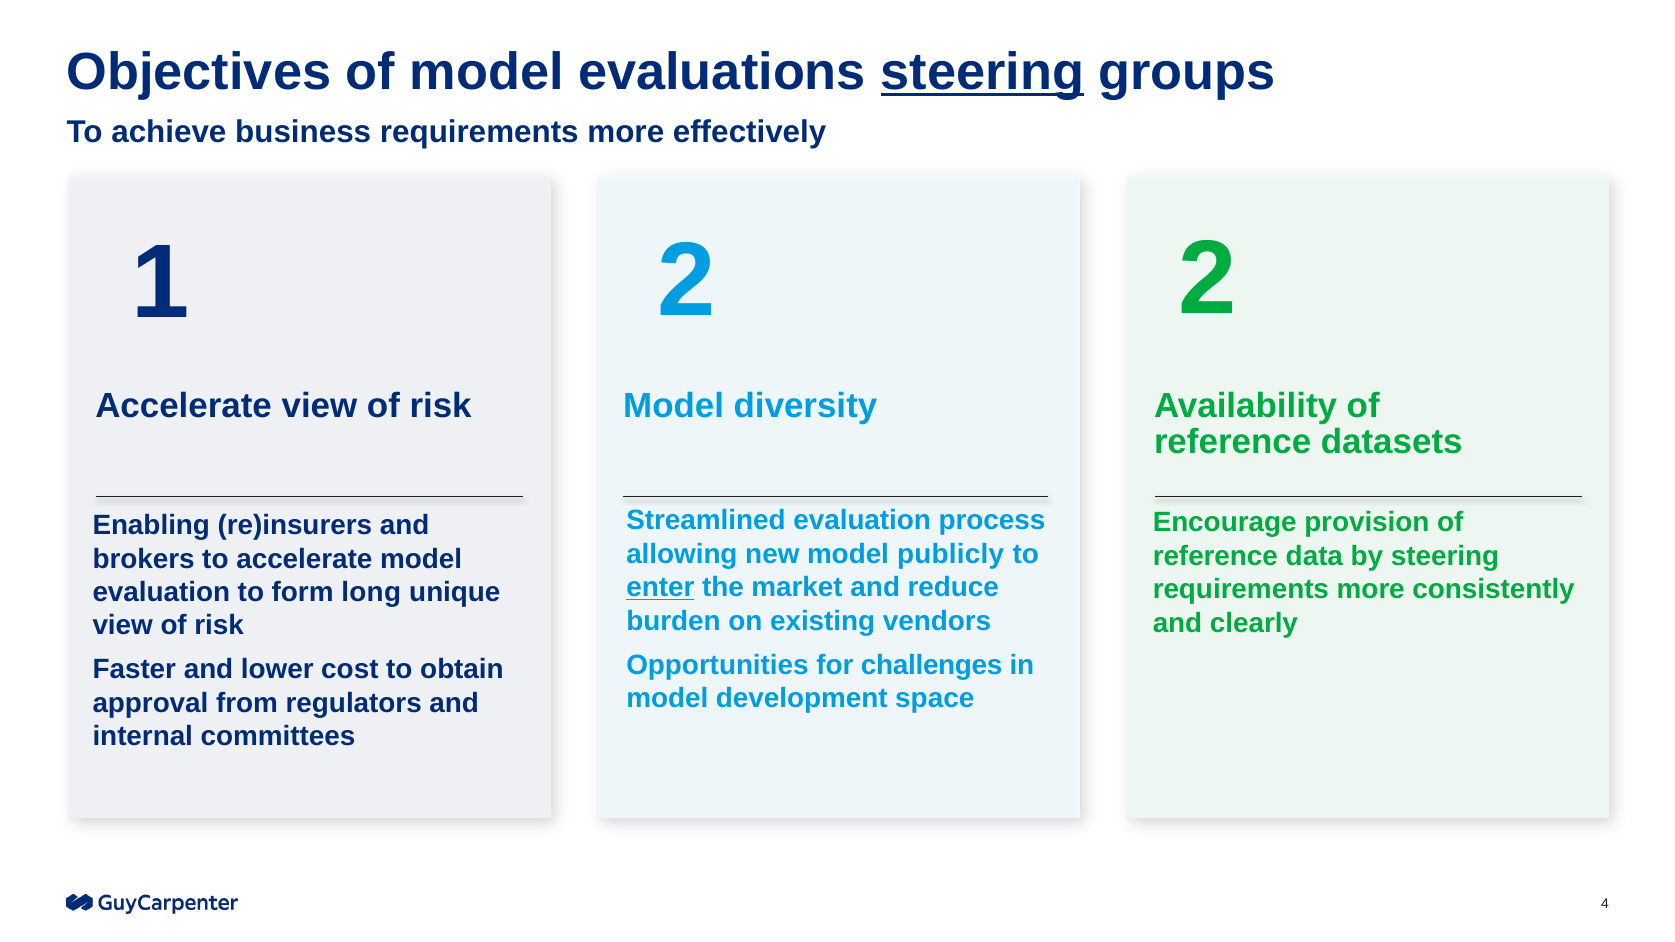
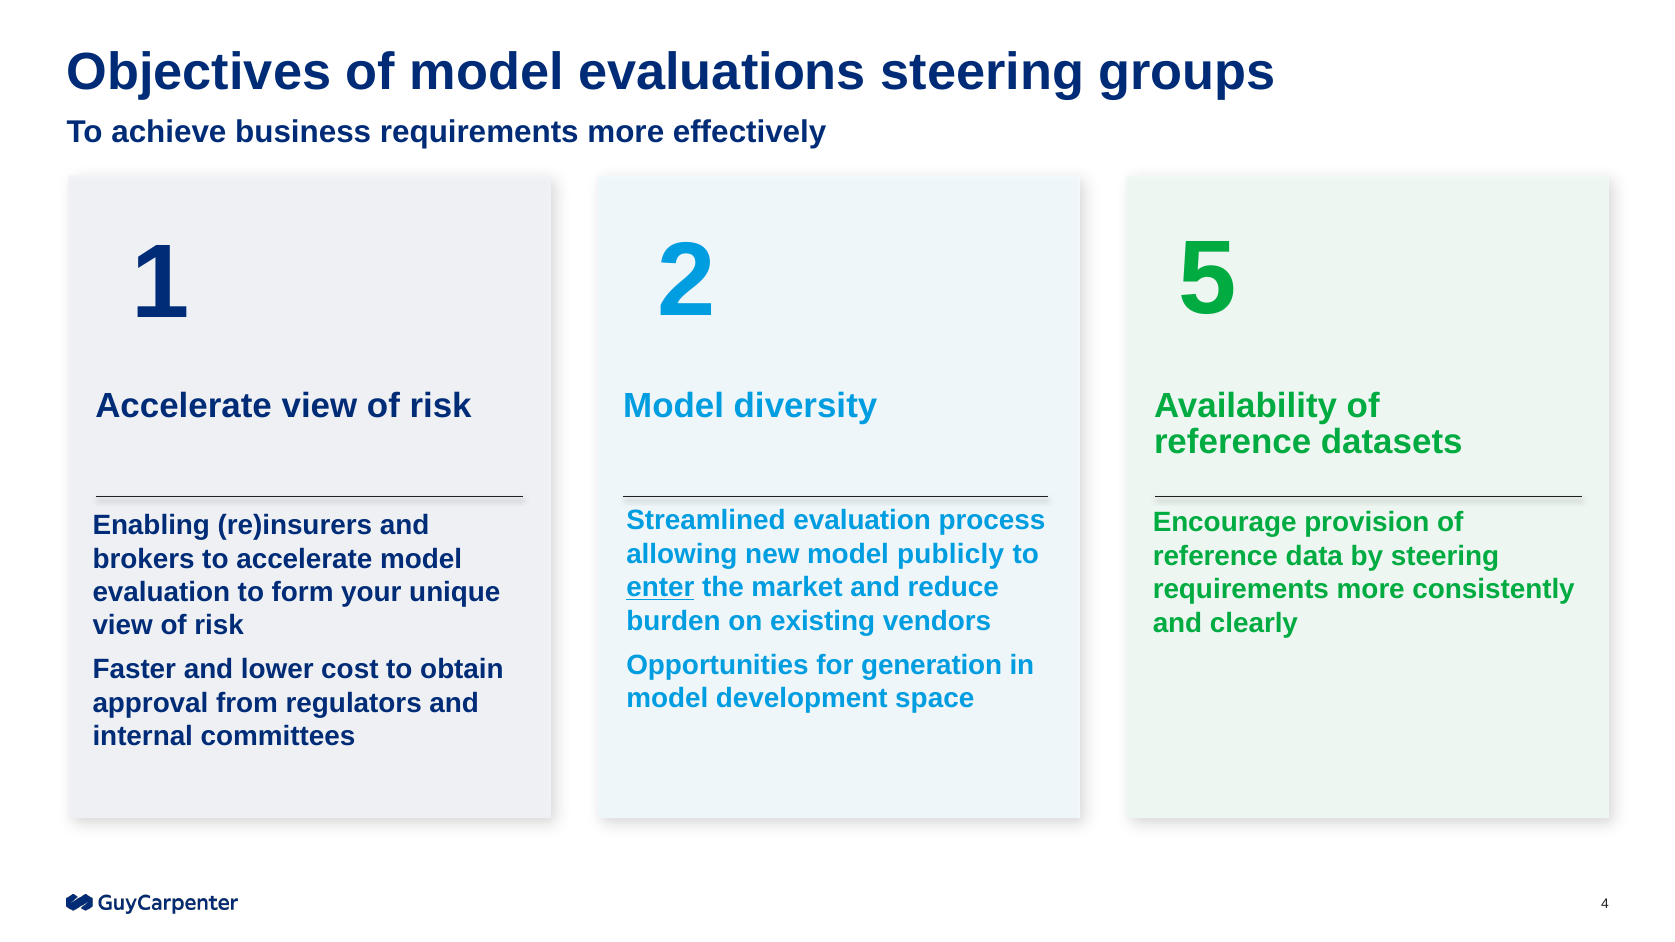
steering underline: present -> none (982, 72)
2 2: 2 -> 5 (1208, 279)
long: long -> your (371, 592)
challenges: challenges -> generation (932, 665)
